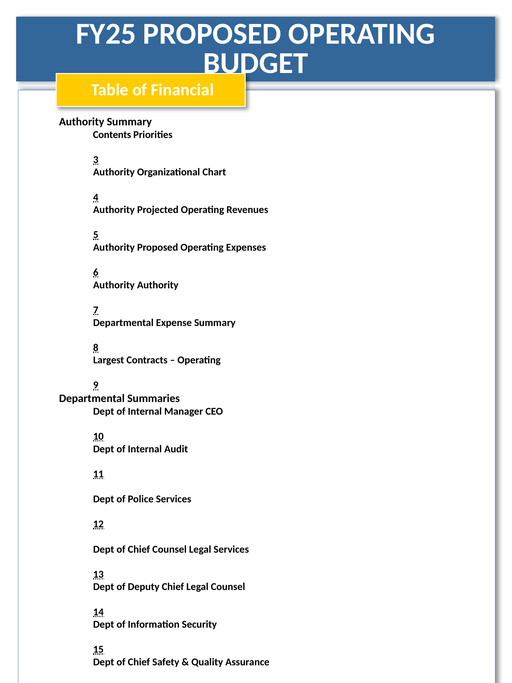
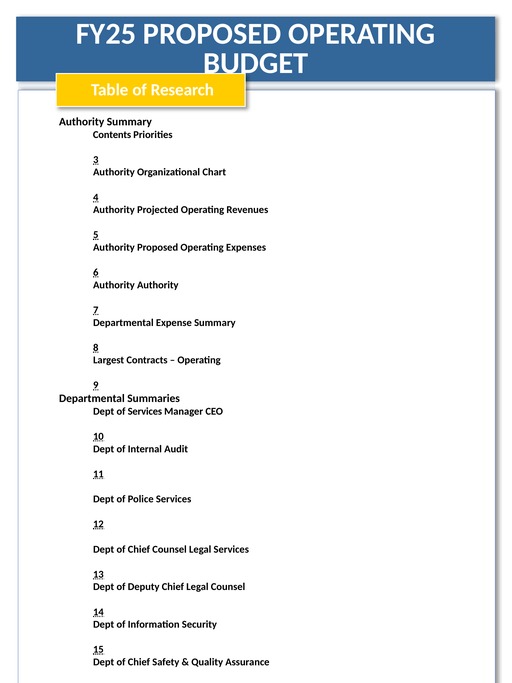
Table of Financial: Financial -> Research (182, 90)
Internal: Internal -> Services (145, 411)
